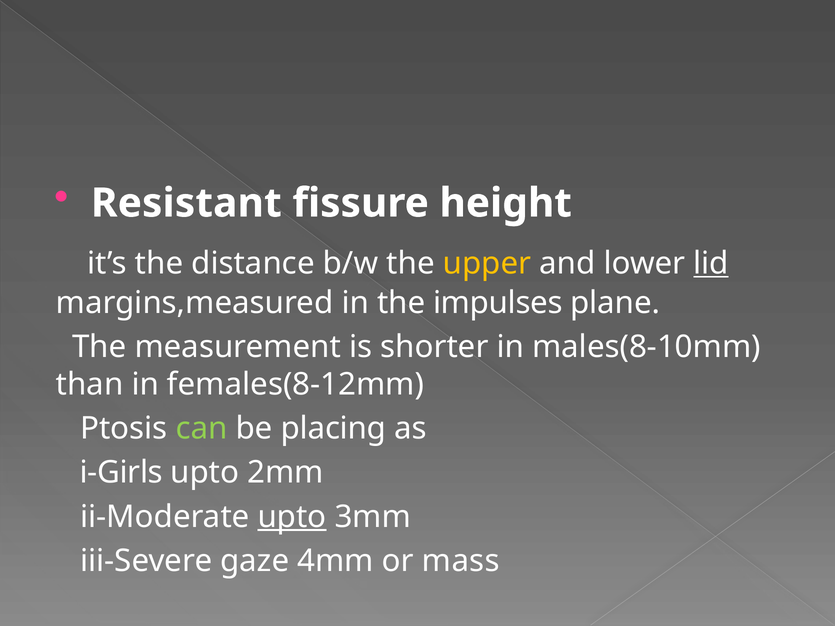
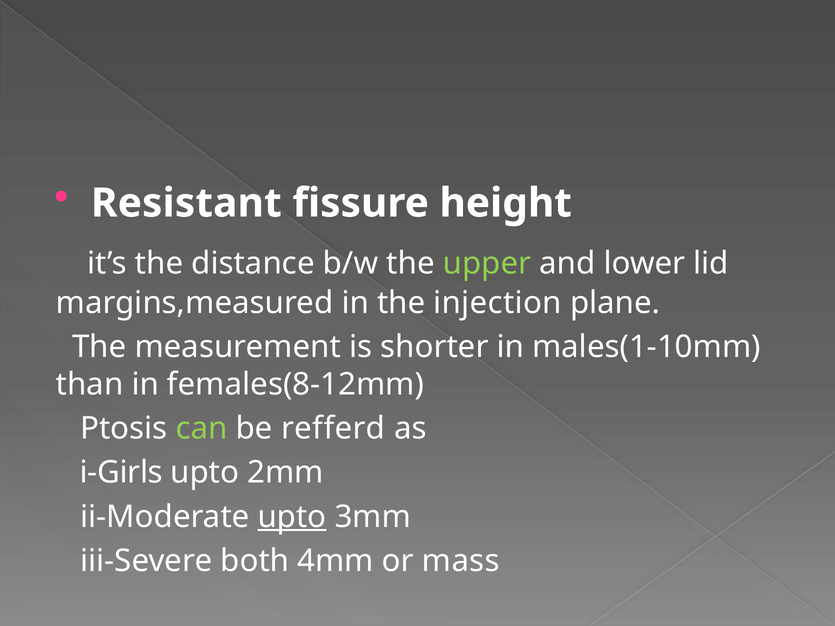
upper colour: yellow -> light green (487, 263)
lid underline: present -> none (711, 263)
impulses: impulses -> injection (498, 303)
males(8-10mm: males(8-10mm -> males(1-10mm (646, 347)
placing: placing -> refferd (333, 429)
gaze: gaze -> both (255, 561)
